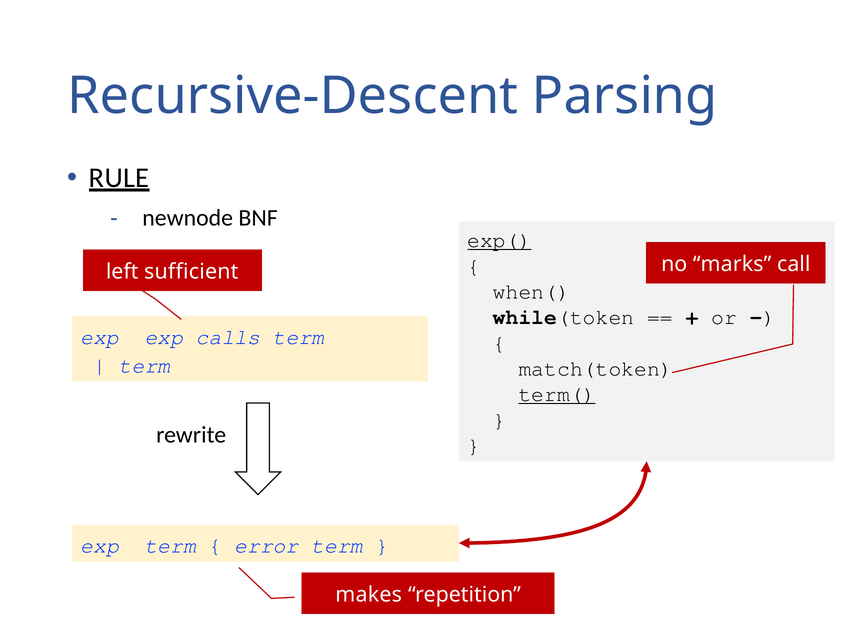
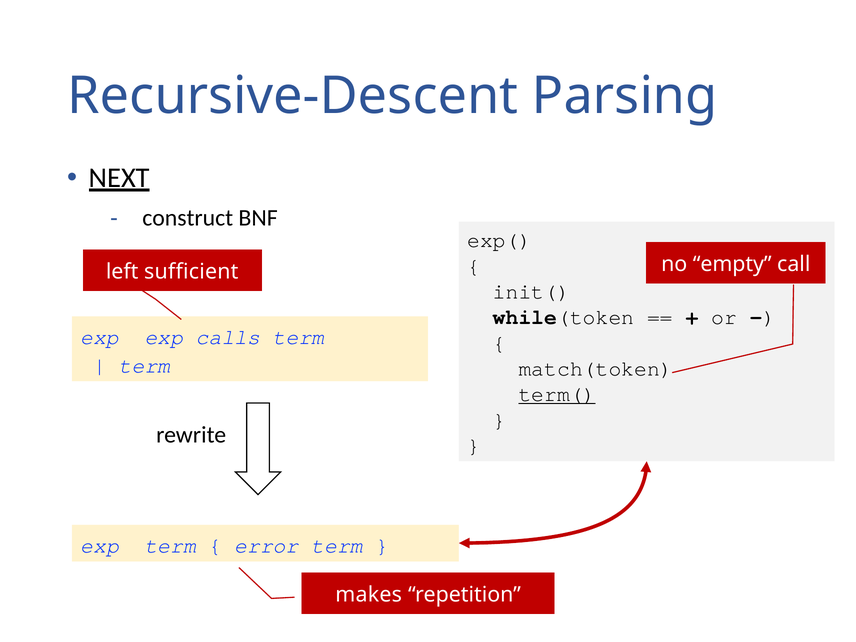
RULE: RULE -> NEXT (119, 178)
newnode: newnode -> construct (188, 218)
exp( underline: present -> none (499, 240)
marks: marks -> empty (732, 264)
when(: when( -> init( (531, 292)
